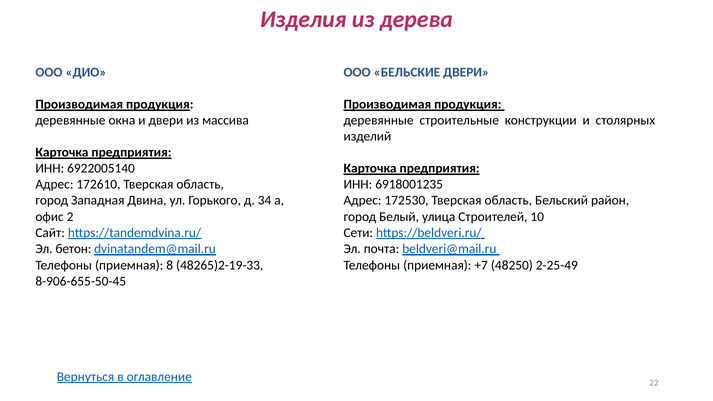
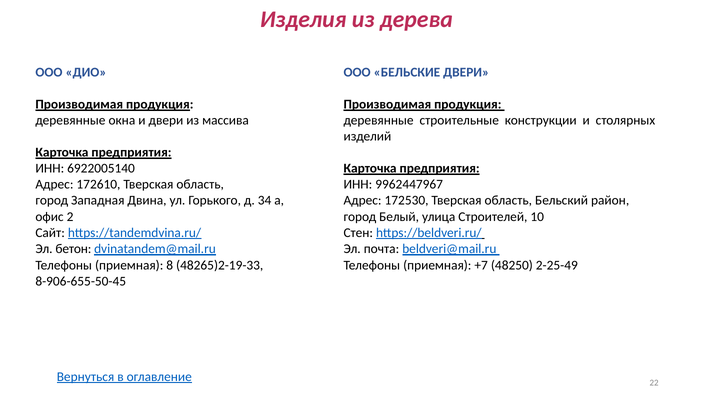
6918001235: 6918001235 -> 9962447967 (409, 185)
Сети: Сети -> Стен (358, 233)
